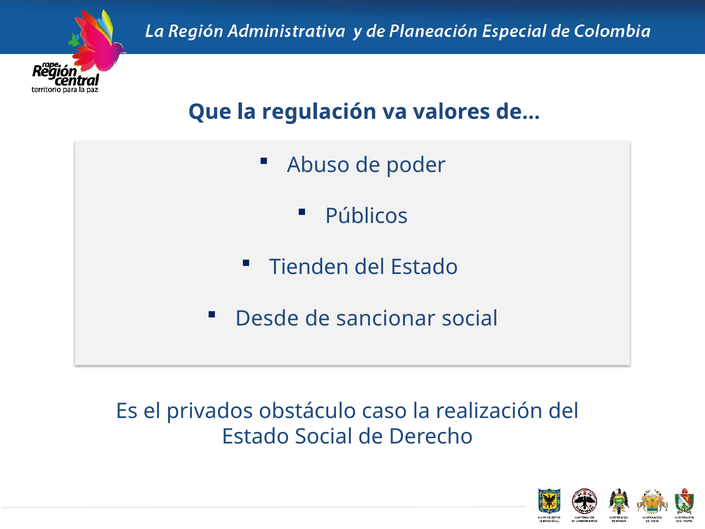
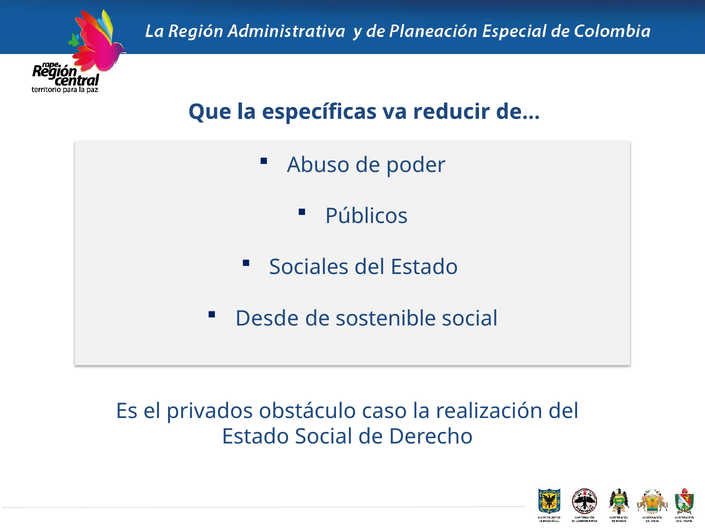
regulación: regulación -> específicas (319, 112)
valores: valores -> reducir (451, 112)
Tienden: Tienden -> Sociales (309, 267)
sancionar: sancionar -> sostenible (386, 318)
